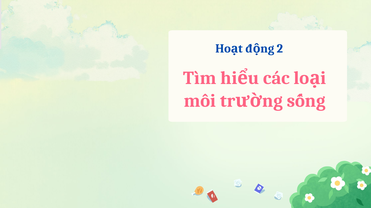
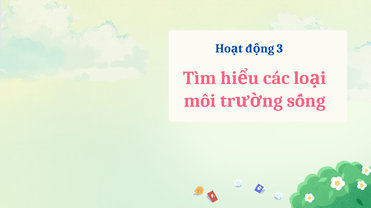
2: 2 -> 3 (280, 49)
